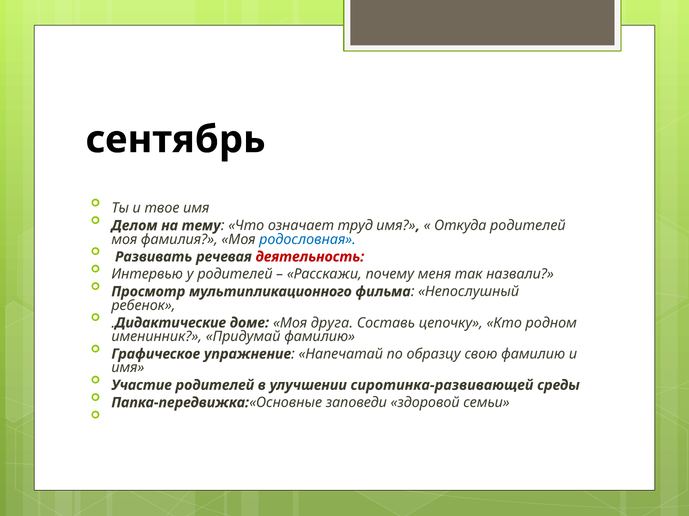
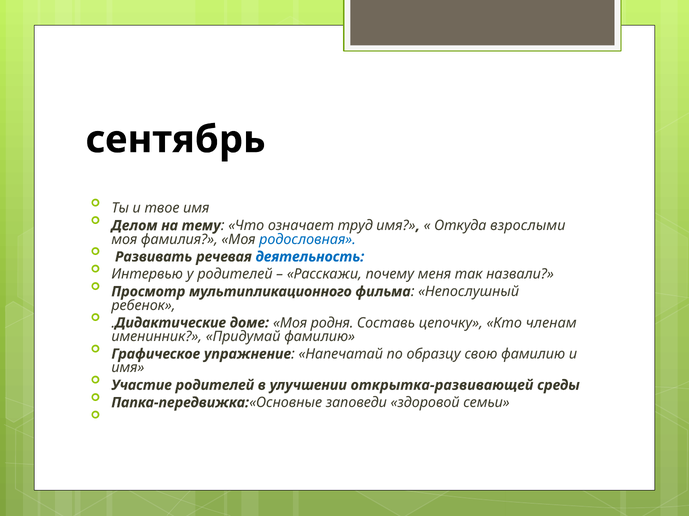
Откуда родителей: родителей -> взрослыми (528, 226)
деятельность colour: red -> blue (310, 257)
друга: друга -> родня (332, 323)
родном: родном -> членам (551, 323)
сиротинка-развивающей: сиротинка-развивающей -> открытка-развивающей (442, 386)
